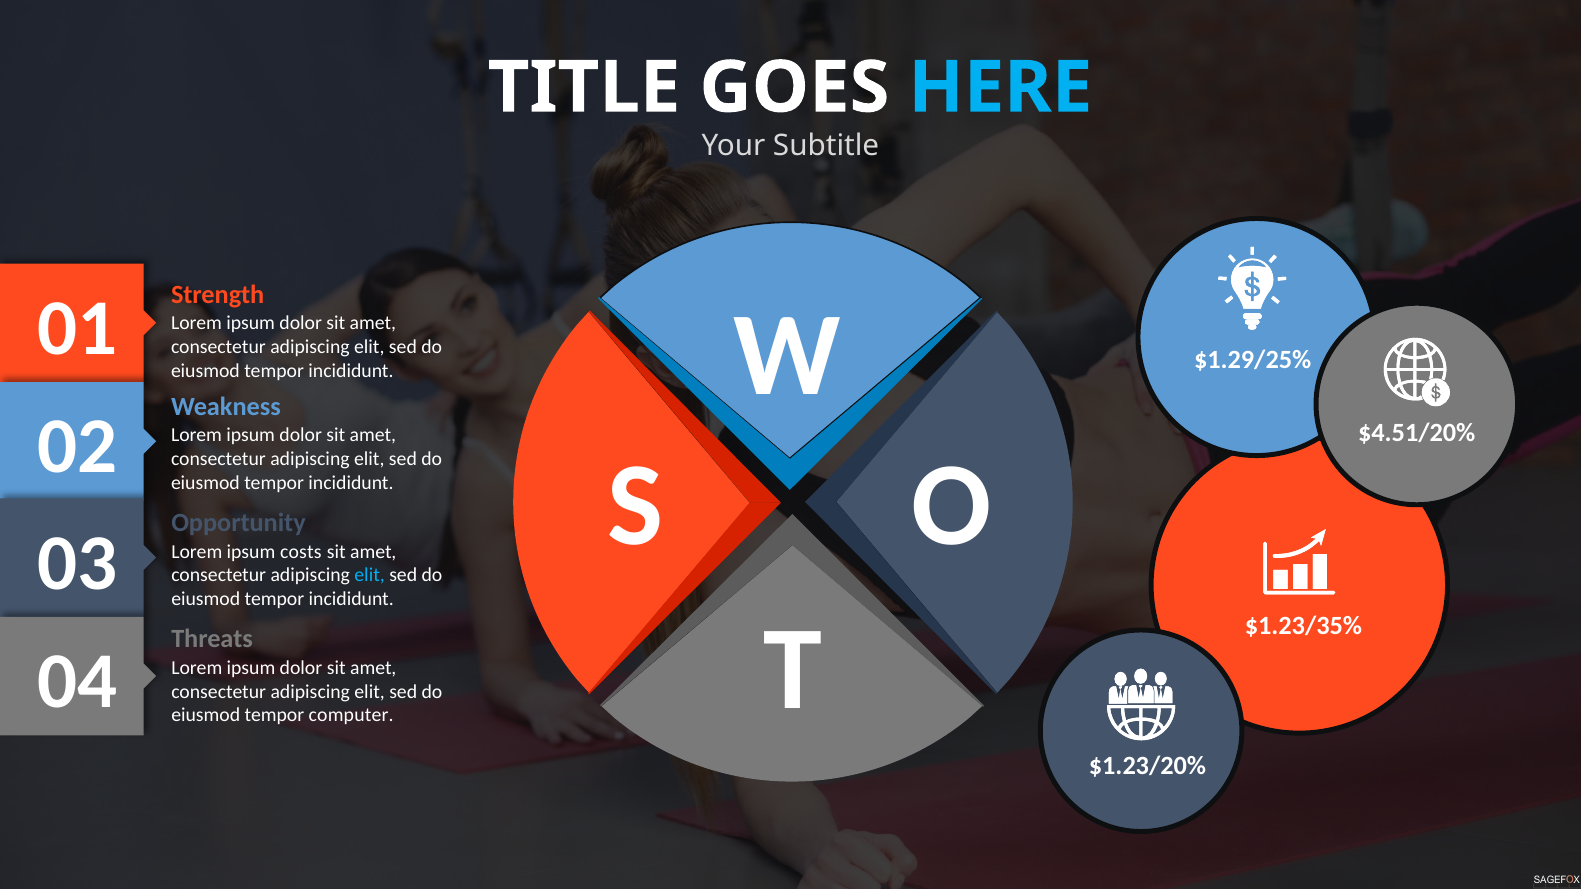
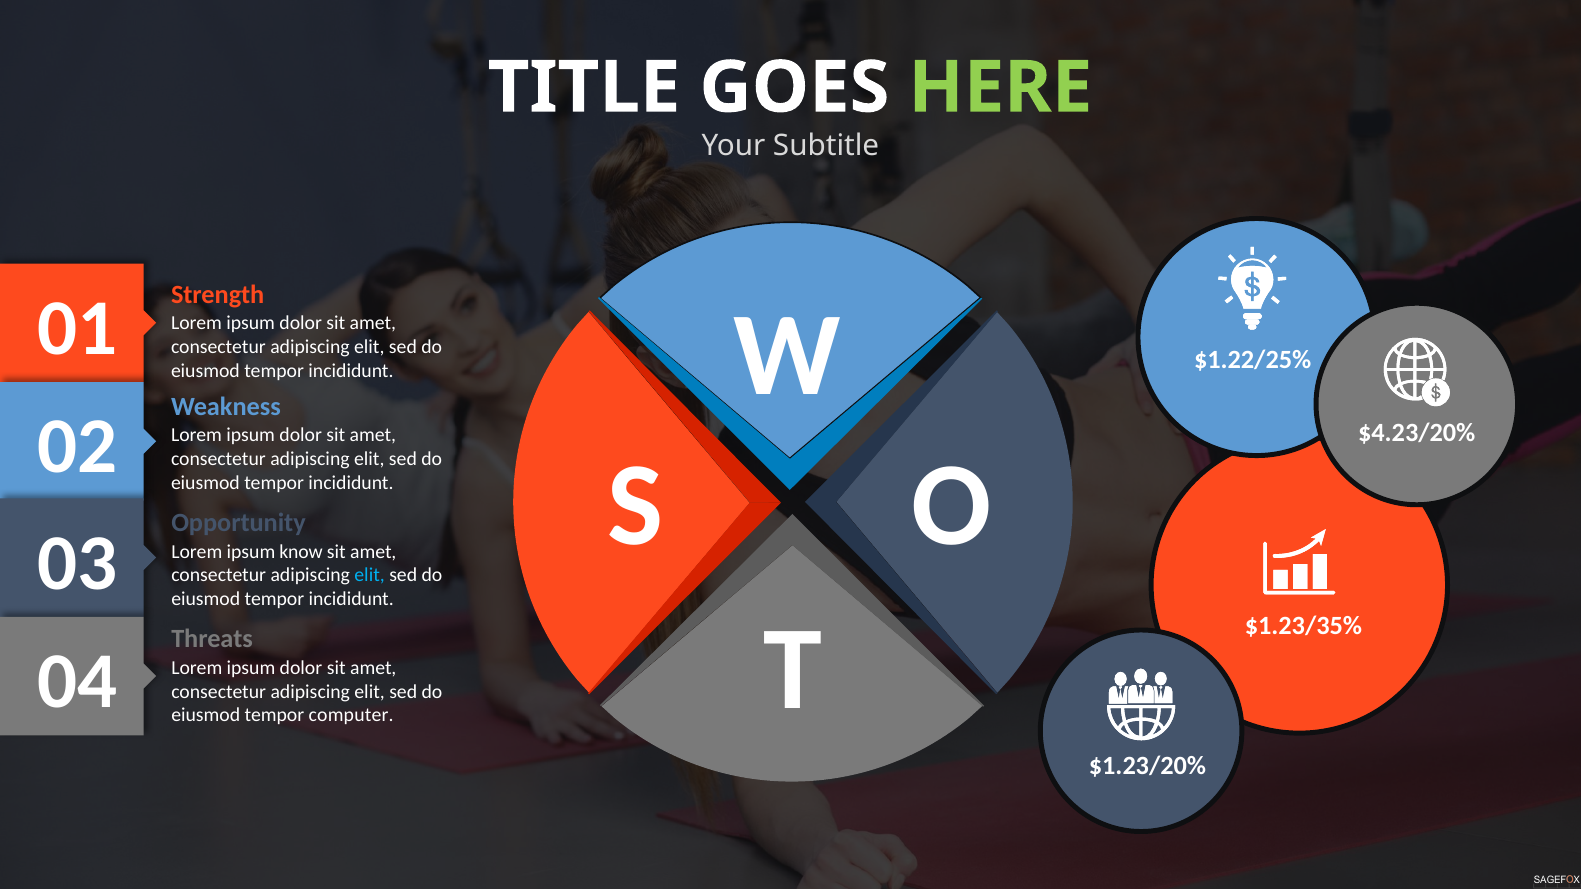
HERE colour: light blue -> light green (1000, 88)
$1.29/25%: $1.29/25% -> $1.22/25% (1253, 360)
$4.51/20%: $4.51/20% -> $4.23/20% (1417, 433)
costs: costs -> know (301, 552)
